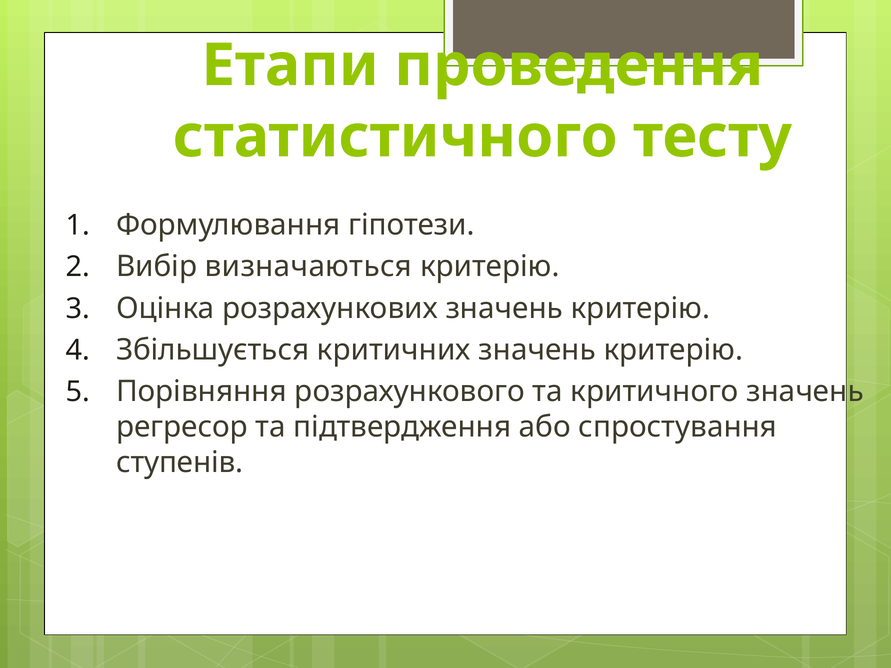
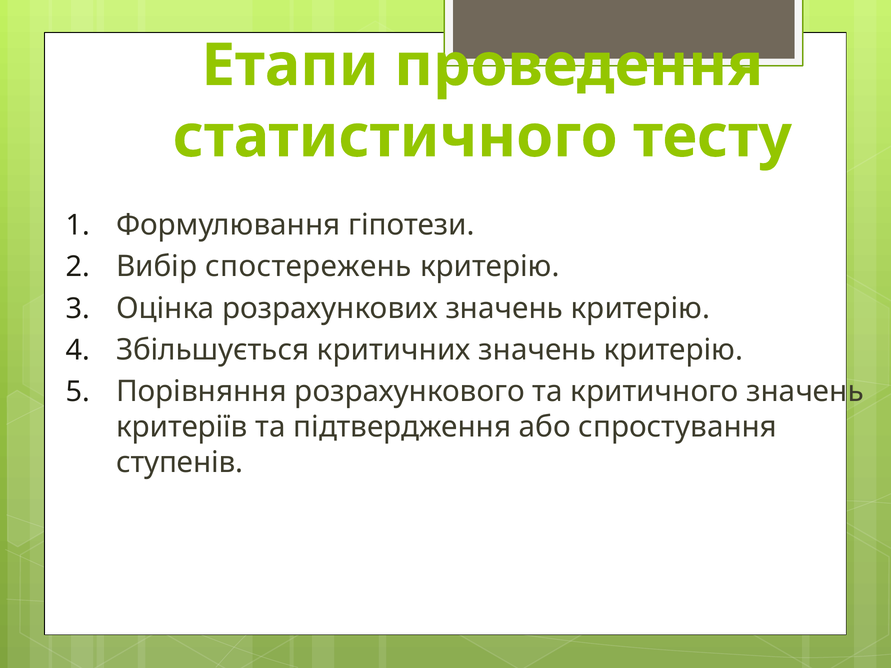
визначаються: визначаються -> спостережень (308, 267)
регресор: регресор -> критеріїв (182, 427)
